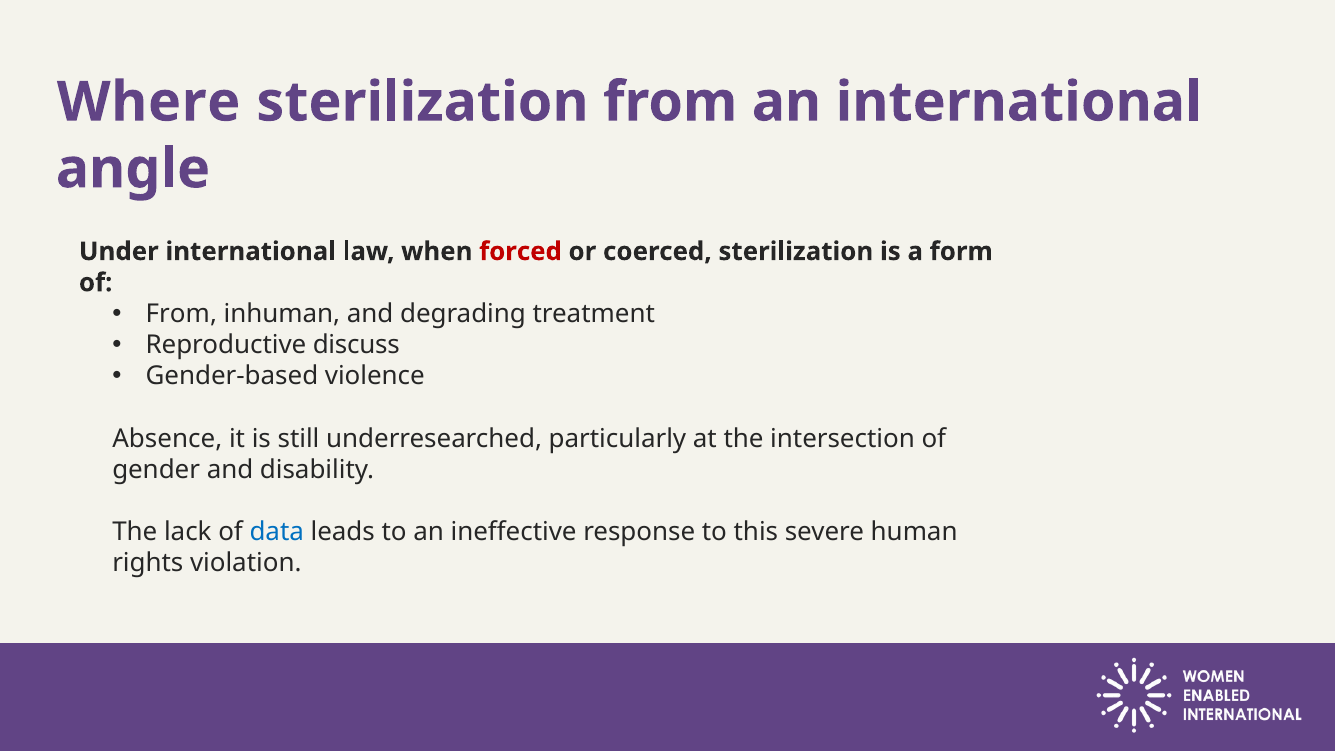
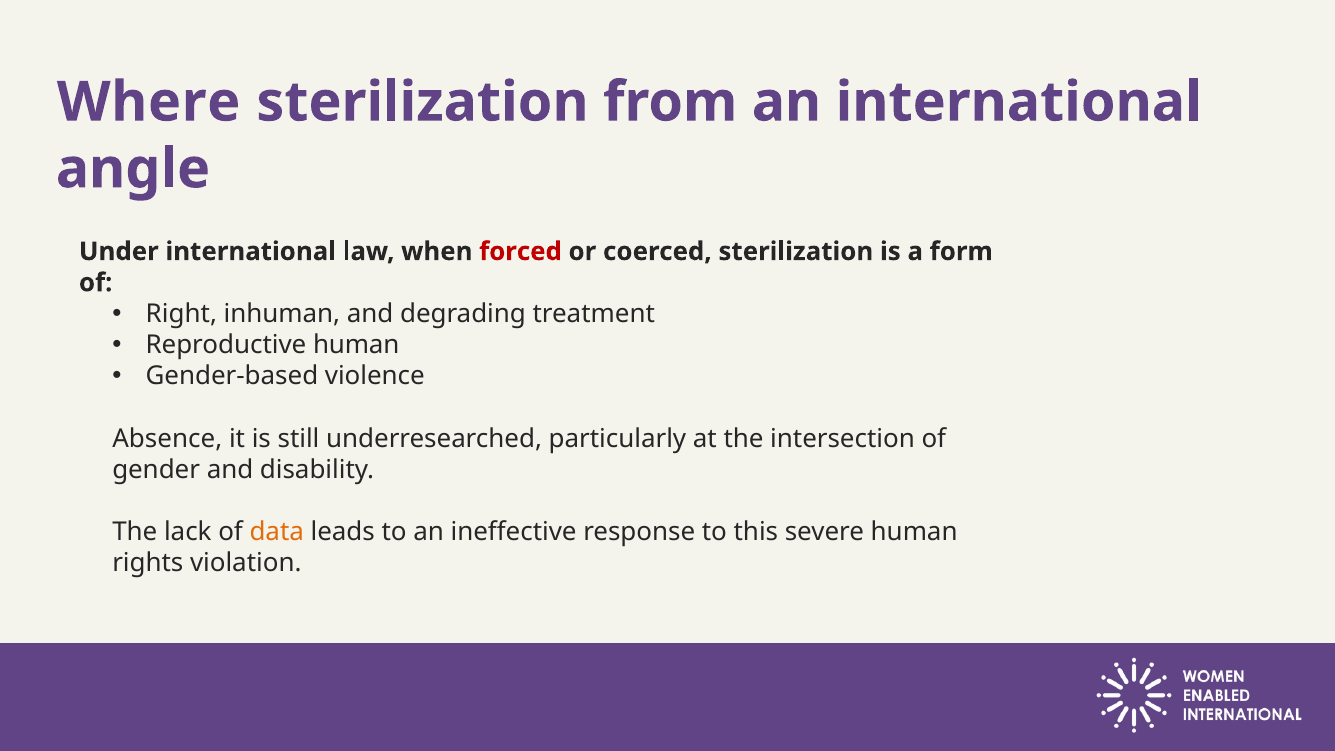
From: From -> Right (181, 314)
Reproductive discuss: discuss -> human (356, 345)
data colour: blue -> orange (277, 532)
